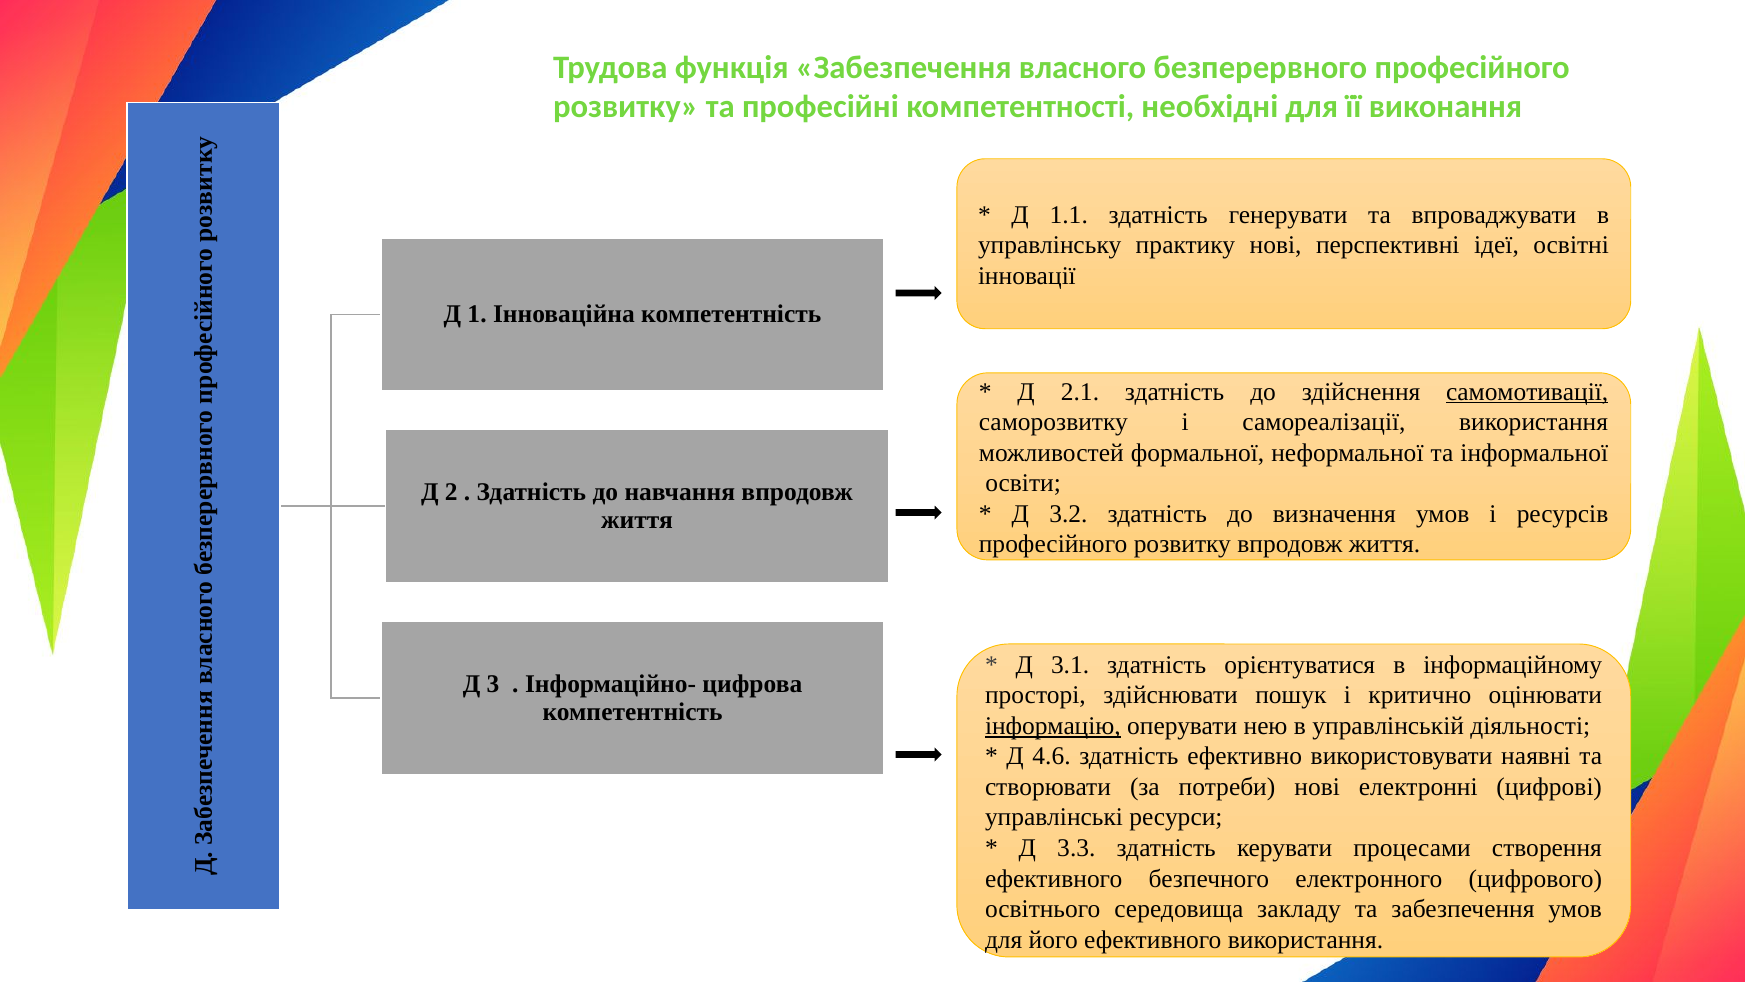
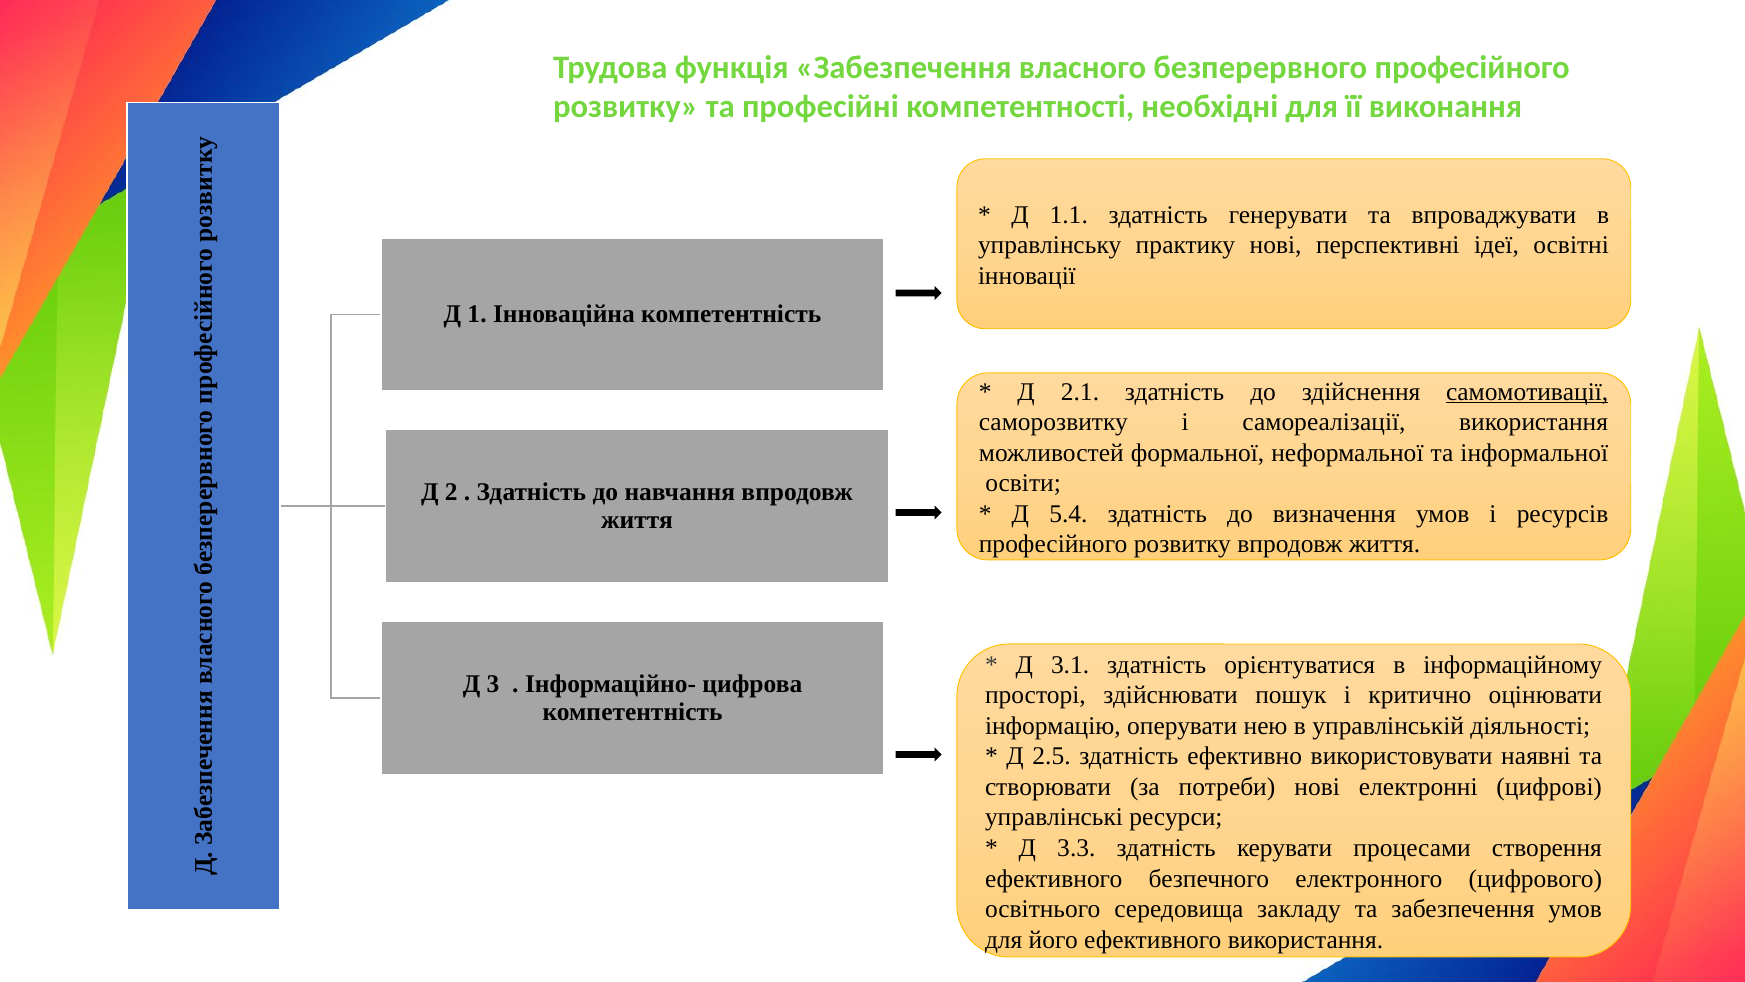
3.2: 3.2 -> 5.4 (1068, 514)
інформацію underline: present -> none (1053, 725)
4.6: 4.6 -> 2.5 (1052, 756)
